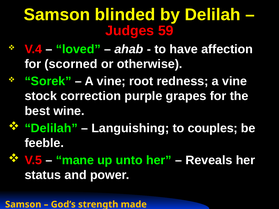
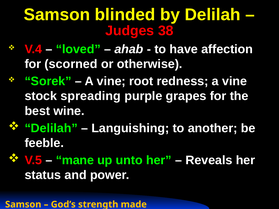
59: 59 -> 38 (166, 31)
correction: correction -> spreading (91, 96)
couples: couples -> another (213, 128)
